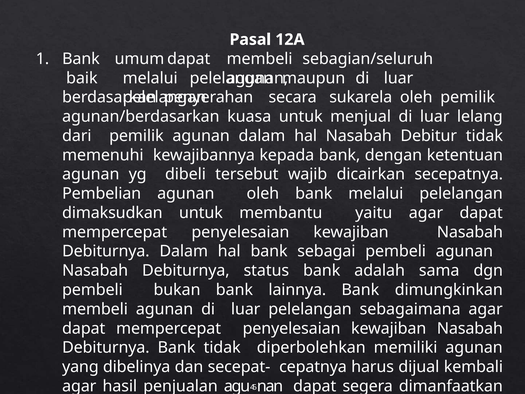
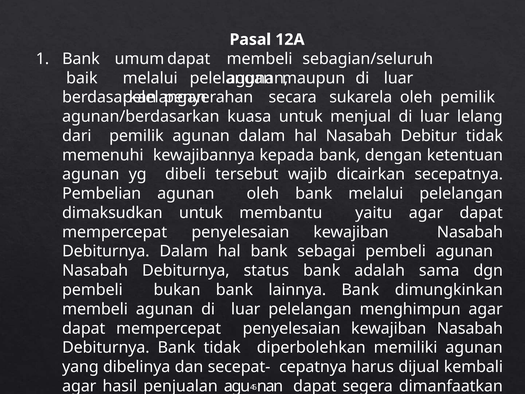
sebagaimana: sebagaimana -> menghimpun (410, 309)
